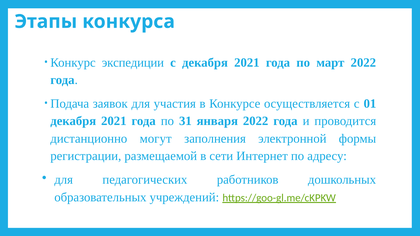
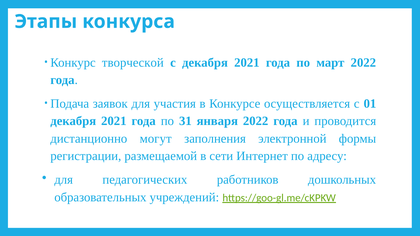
экспедиции: экспедиции -> творческой (133, 63)
